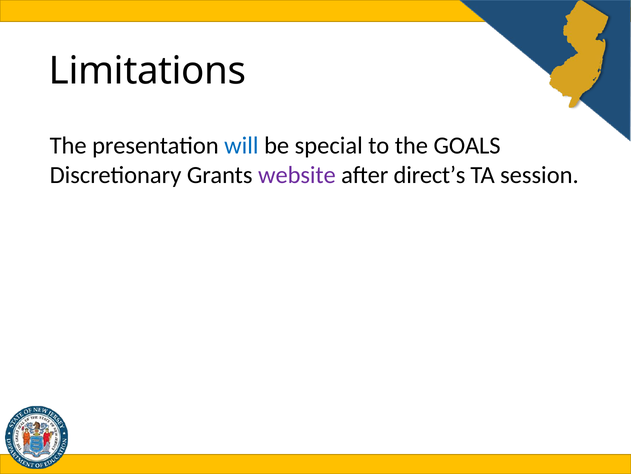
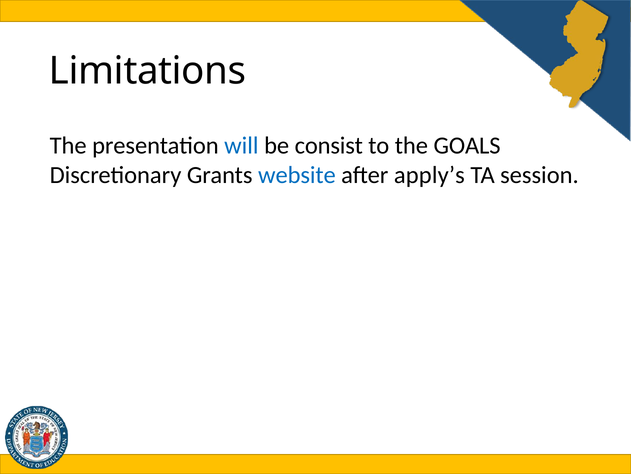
special: special -> consist (329, 146)
website colour: purple -> blue (297, 175)
direct’s: direct’s -> apply’s (429, 175)
